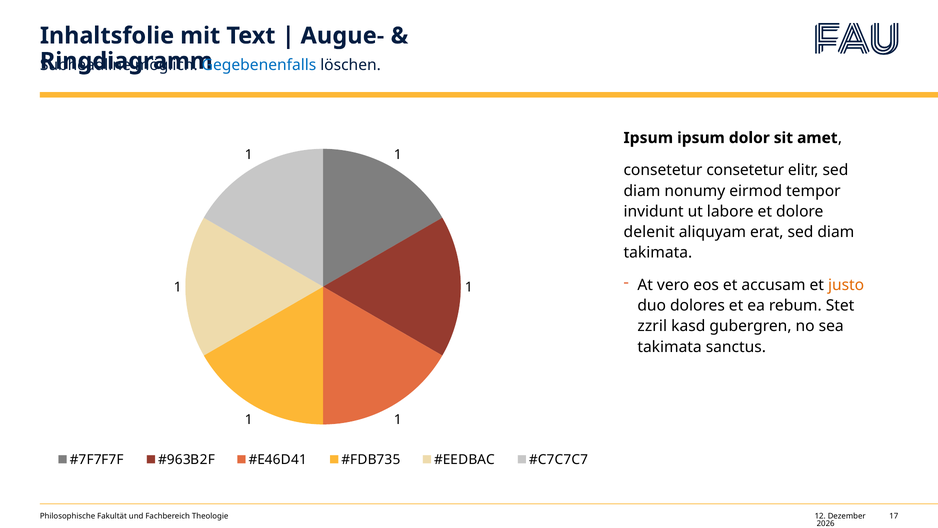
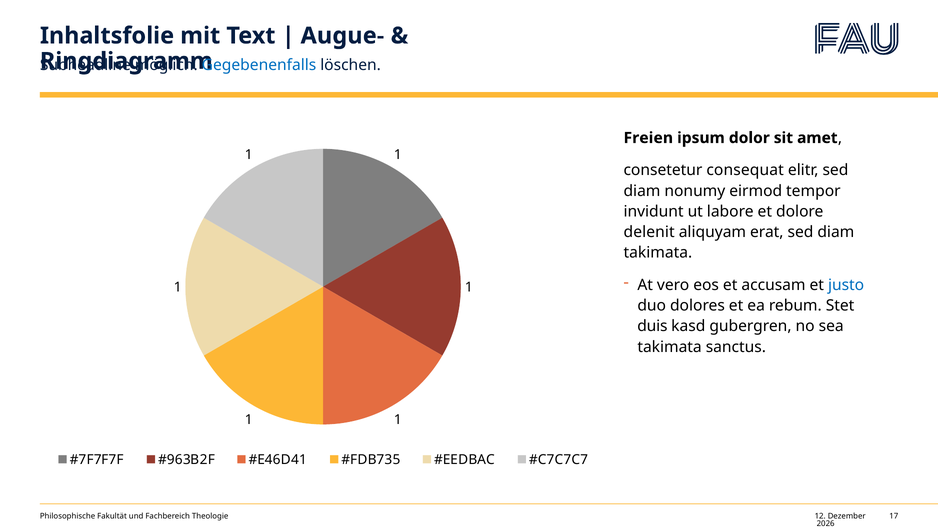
Ipsum: Ipsum -> Freien (648, 138)
consetetur consetetur: consetetur -> consequat (745, 170)
justo colour: orange -> blue (846, 285)
zzril: zzril -> duis (652, 326)
